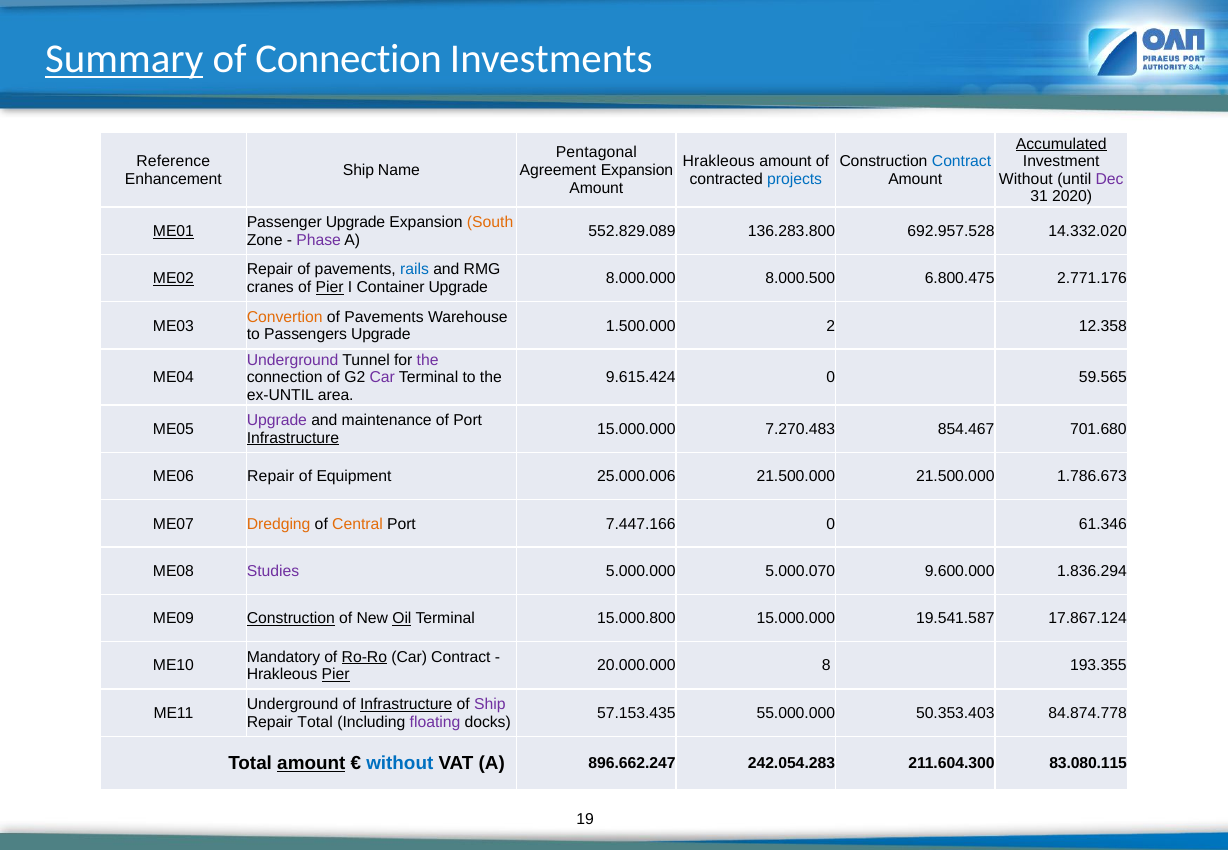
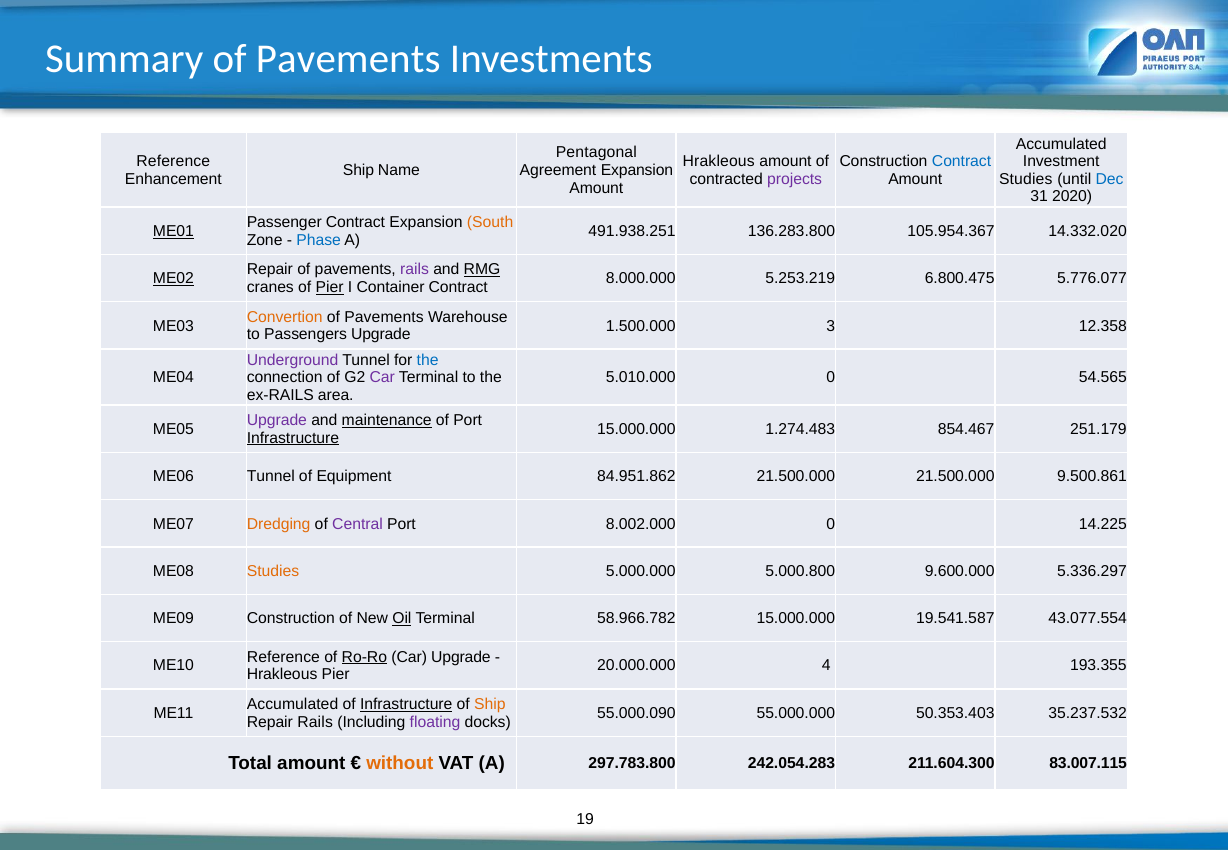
Summary underline: present -> none (124, 60)
Connection: Connection -> Pavements (348, 60)
Accumulated underline: present -> none (1061, 144)
projects colour: blue -> purple (795, 179)
Without: Without -> Studies (1026, 179)
Dec colour: purple -> blue (1110, 179)
Passenger Upgrade: Upgrade -> Contract (355, 223)
552.829.089: 552.829.089 -> 491.938.251 (632, 231)
692.957.528: 692.957.528 -> 105.954.367 (951, 231)
Phase colour: purple -> blue (319, 240)
rails colour: blue -> purple (414, 270)
RMG underline: none -> present (482, 270)
8.000.500: 8.000.500 -> 5.253.219 (800, 279)
2.771.176: 2.771.176 -> 5.776.077 (1092, 279)
Container Upgrade: Upgrade -> Contract (458, 287)
2: 2 -> 3 (831, 326)
the colour: purple -> blue (428, 360)
9.615.424: 9.615.424 -> 5.010.000 (641, 378)
59.565: 59.565 -> 54.565 (1103, 378)
ex-UNTIL: ex-UNTIL -> ex-RAILS (280, 395)
maintenance underline: none -> present (387, 421)
7.270.483: 7.270.483 -> 1.274.483 (800, 429)
701.680: 701.680 -> 251.179 (1098, 429)
ME06 Repair: Repair -> Tunnel (271, 477)
25.000.006: 25.000.006 -> 84.951.862 (636, 477)
1.786.673: 1.786.673 -> 9.500.861 (1092, 477)
Central colour: orange -> purple (358, 524)
7.447.166: 7.447.166 -> 8.002.000 (641, 524)
61.346: 61.346 -> 14.225 (1103, 524)
Studies colour: purple -> orange (273, 571)
5.000.070: 5.000.070 -> 5.000.800 (800, 571)
1.836.294: 1.836.294 -> 5.336.297 (1092, 571)
Construction underline: present -> none (291, 619)
15.000.800: 15.000.800 -> 58.966.782 (636, 619)
17.867.124: 17.867.124 -> 43.077.554 (1088, 619)
Mandatory: Mandatory -> Reference (283, 657)
Car Contract: Contract -> Upgrade (461, 657)
8: 8 -> 4 (826, 666)
Pier underline: present -> none (336, 675)
Underground: Underground -> Accumulated (293, 704)
Ship colour: purple -> orange (490, 704)
57.153.435: 57.153.435 -> 55.000.090 (636, 713)
84.874.778: 84.874.778 -> 35.237.532 (1088, 713)
Repair Total: Total -> Rails (315, 722)
amount underline: present -> none (311, 763)
without colour: blue -> orange (400, 763)
896.662.247: 896.662.247 -> 297.783.800 (632, 764)
83.080.115: 83.080.115 -> 83.007.115 (1088, 764)
